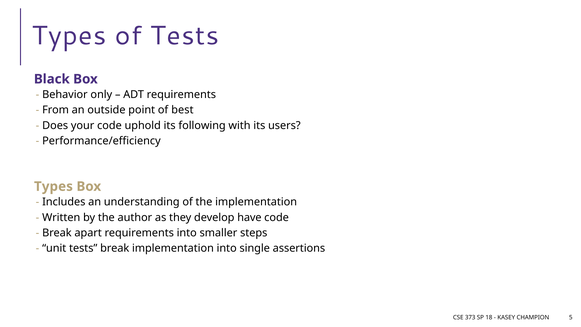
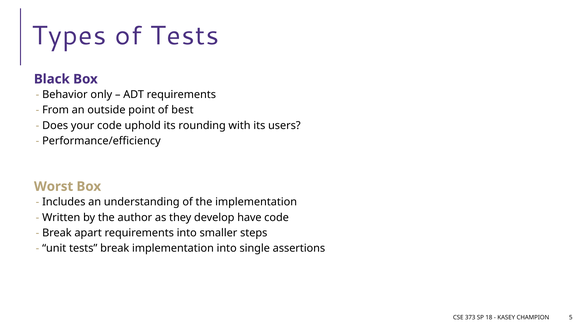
following: following -> rounding (202, 125)
Types: Types -> Worst (54, 186)
